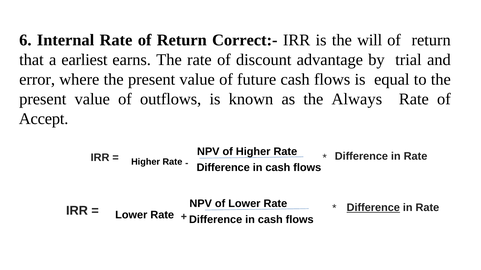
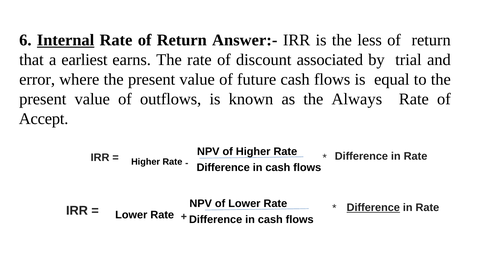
Internal underline: none -> present (66, 40)
Correct:-: Correct:- -> Answer:- (245, 40)
will: will -> less (370, 40)
advantage: advantage -> associated (330, 60)
